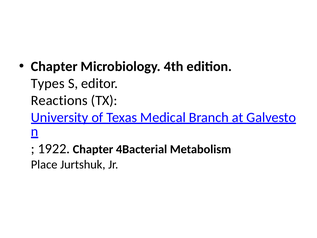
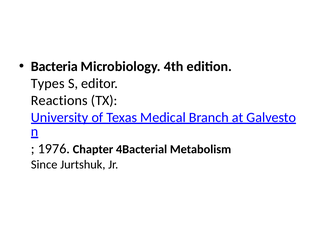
Chapter: Chapter -> Bacteria (54, 67)
1922: 1922 -> 1976 (54, 149)
Place: Place -> Since (44, 164)
